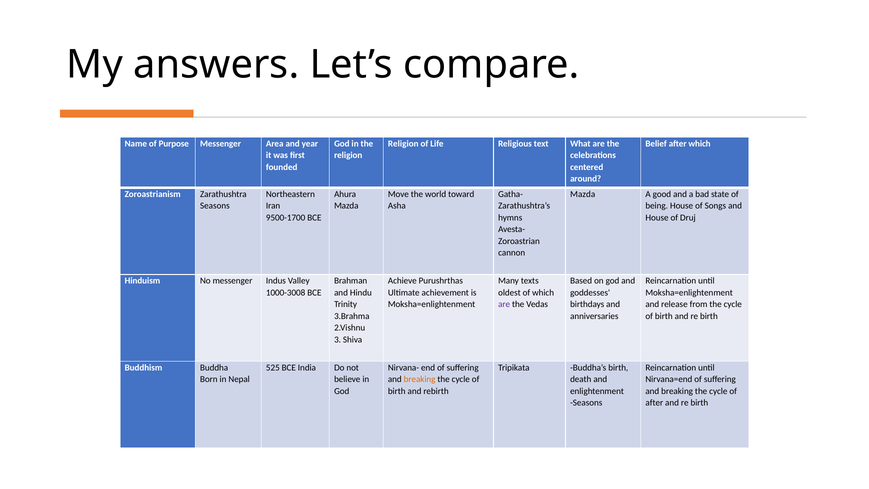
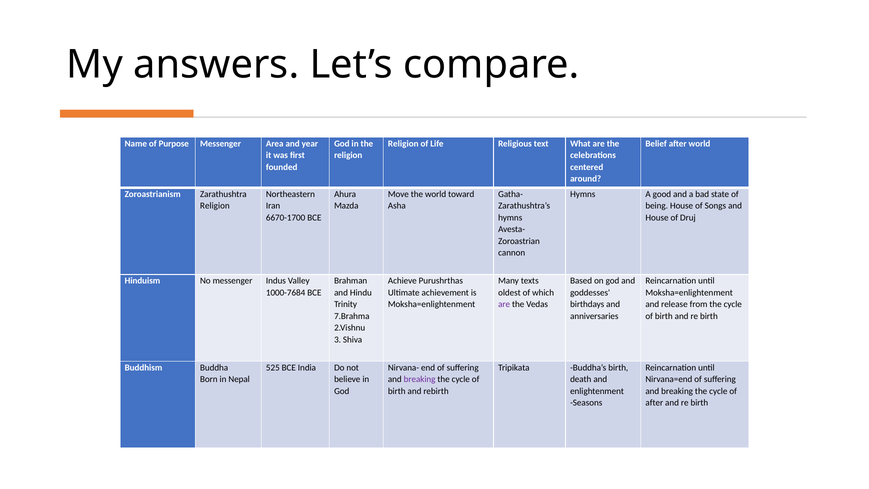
after which: which -> world (699, 144)
Mazda: Mazda -> Hymns (583, 194)
Seasons: Seasons -> Religion (215, 206)
9500-1700: 9500-1700 -> 6670-1700 (286, 218)
1000-3008: 1000-3008 -> 1000-7684 (286, 293)
3.Brahma: 3.Brahma -> 7.Brahma (352, 316)
breaking colour: orange -> purple (420, 379)
